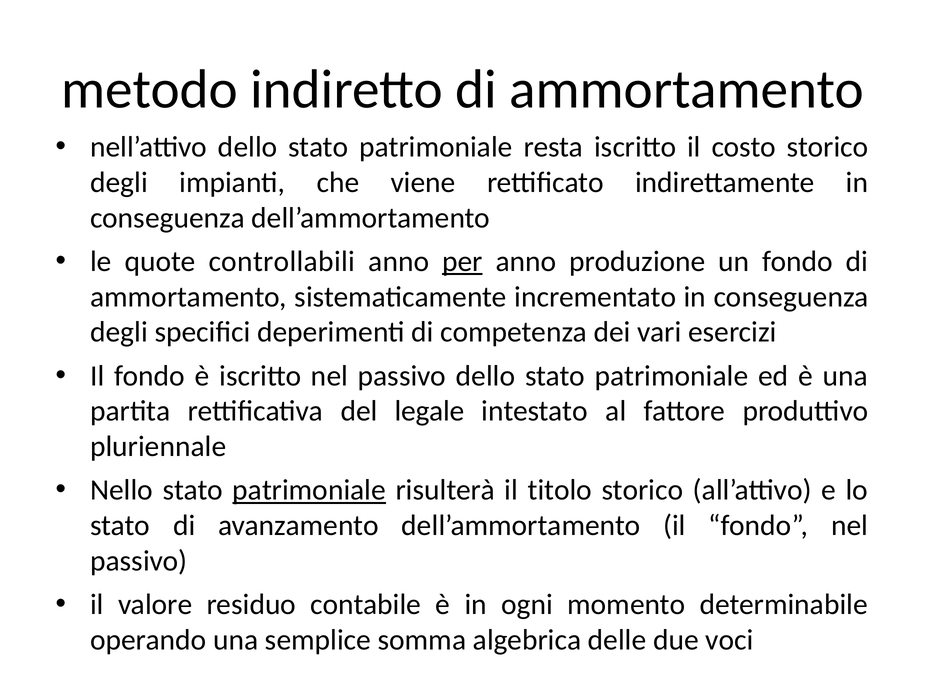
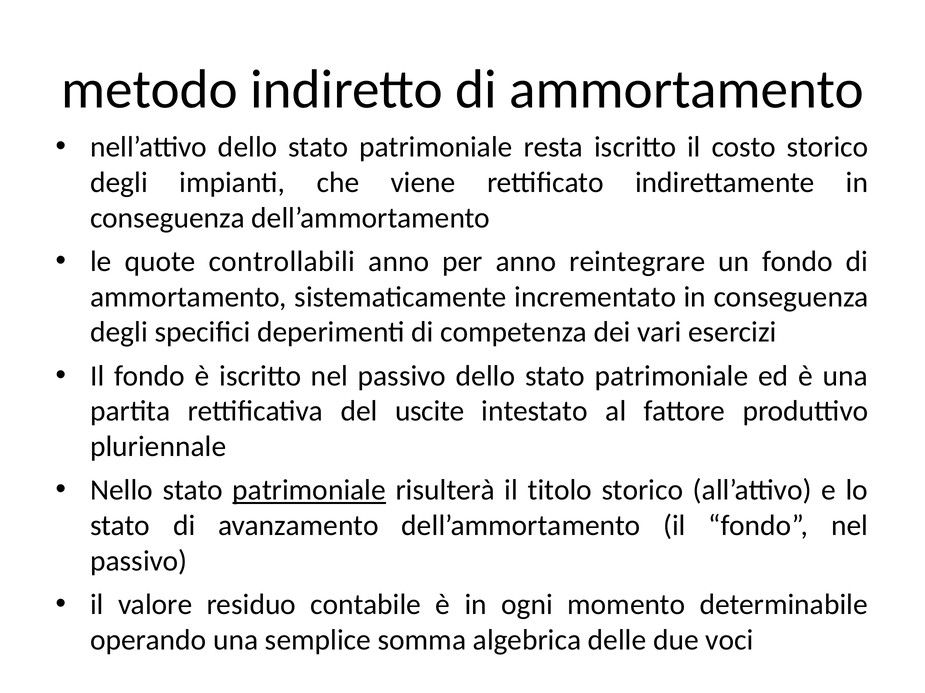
per underline: present -> none (462, 262)
produzione: produzione -> reintegrare (637, 262)
legale: legale -> uscite (430, 412)
